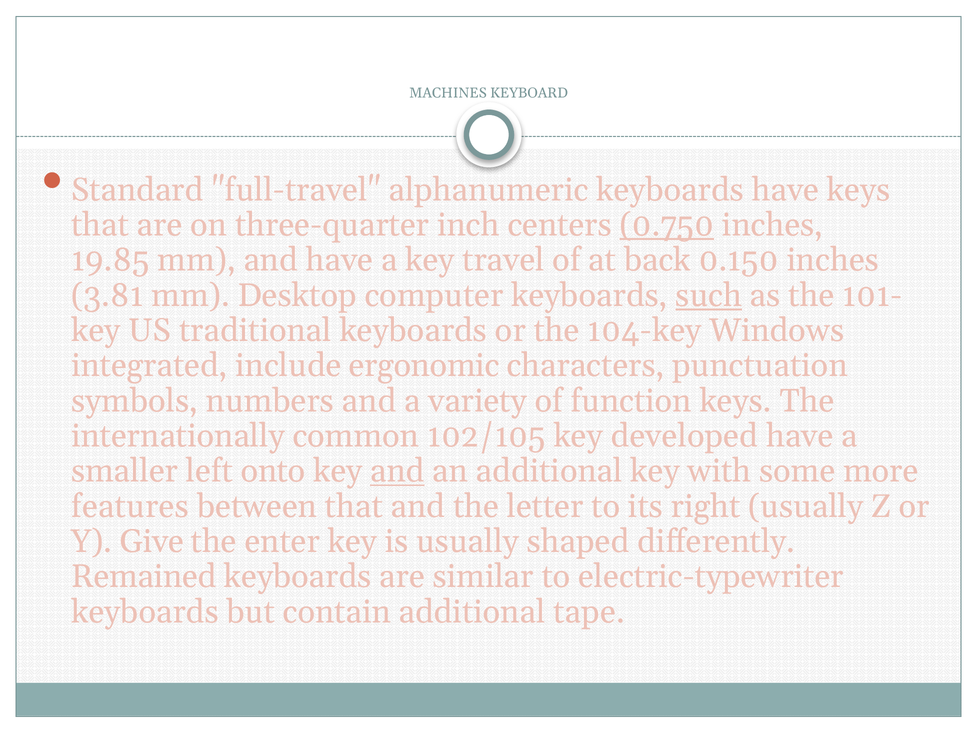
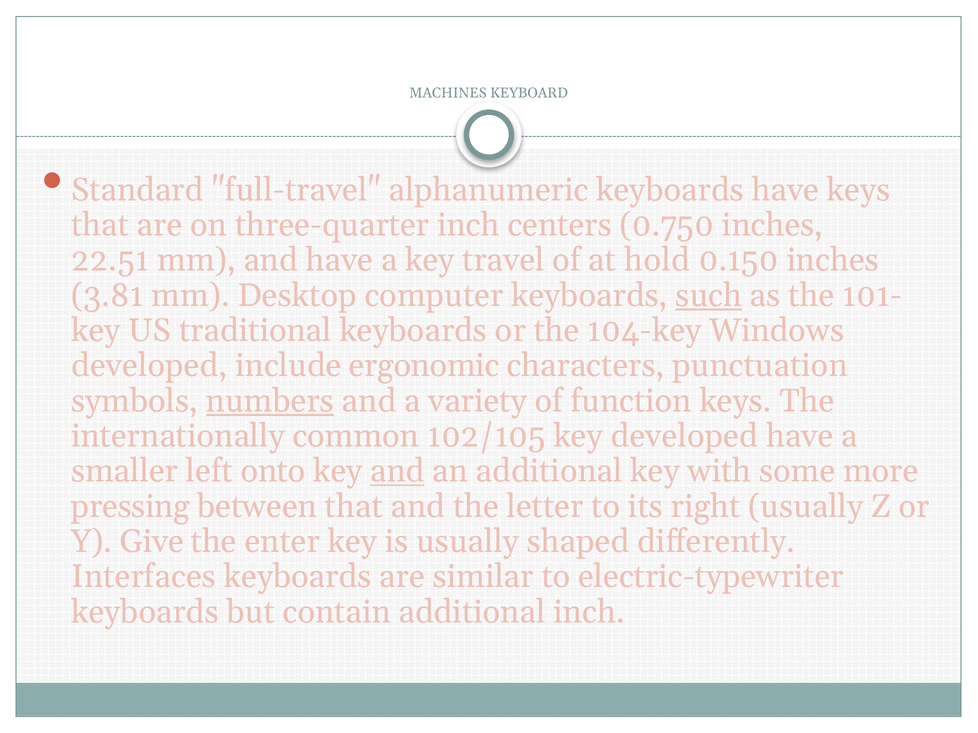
0.750 underline: present -> none (667, 225)
19.85: 19.85 -> 22.51 (110, 260)
back: back -> hold (657, 260)
integrated: integrated -> developed (149, 366)
numbers underline: none -> present (270, 401)
features: features -> pressing (130, 507)
Remained: Remained -> Interfaces (144, 577)
additional tape: tape -> inch (589, 612)
